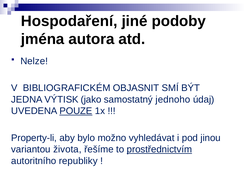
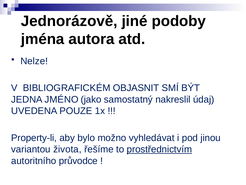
Hospodaření: Hospodaření -> Jednorázově (69, 21)
VÝTISK: VÝTISK -> JMÉNO (62, 99)
jednoho: jednoho -> nakreslil (173, 99)
POUZE underline: present -> none (76, 111)
republiky: republiky -> průvodce (78, 160)
